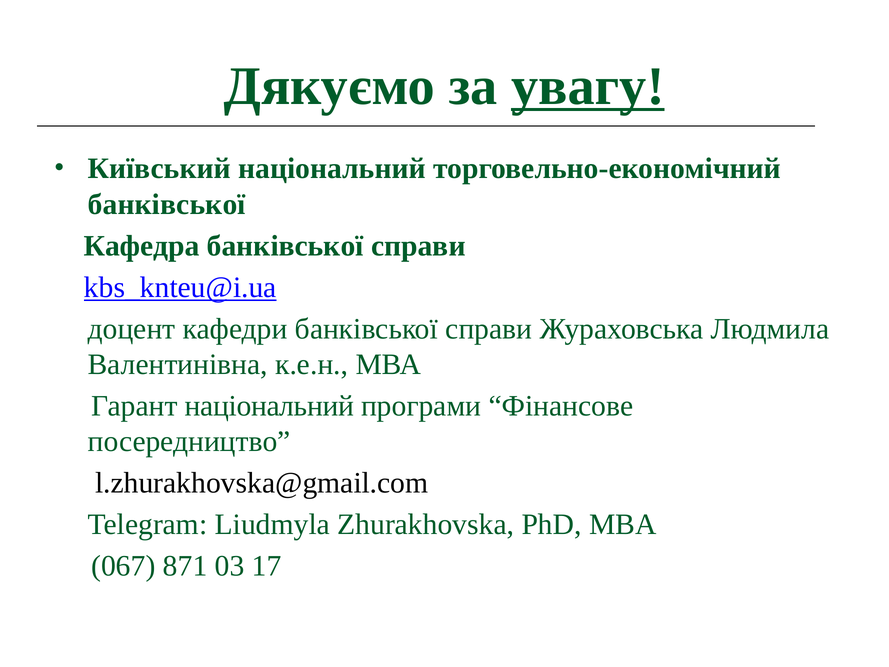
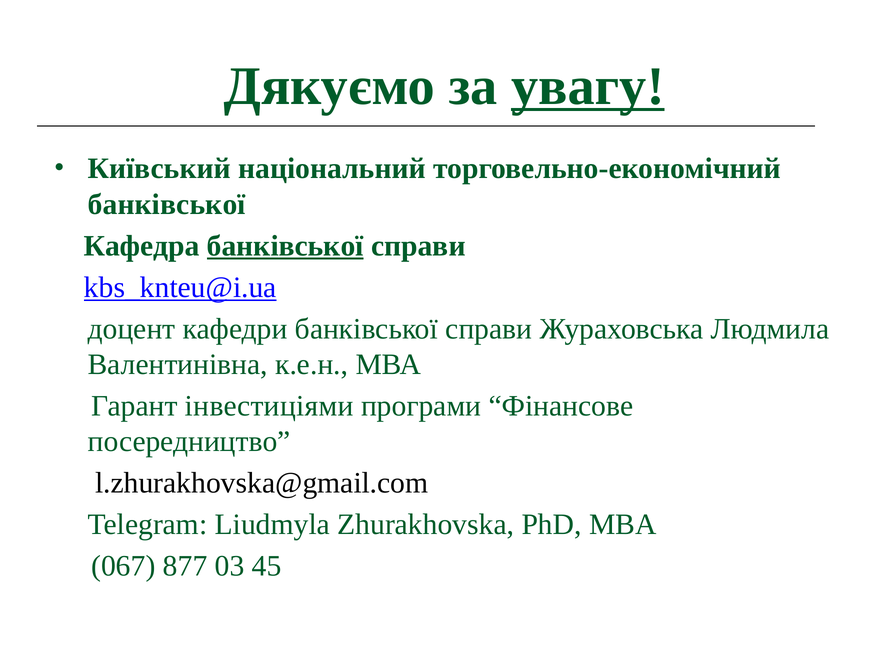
банківської underline: none -> present (285, 246)
Гарант національний: національний -> інвестиціями (269, 406)
871: 871 -> 877 (185, 566)
17: 17 -> 45 (267, 566)
